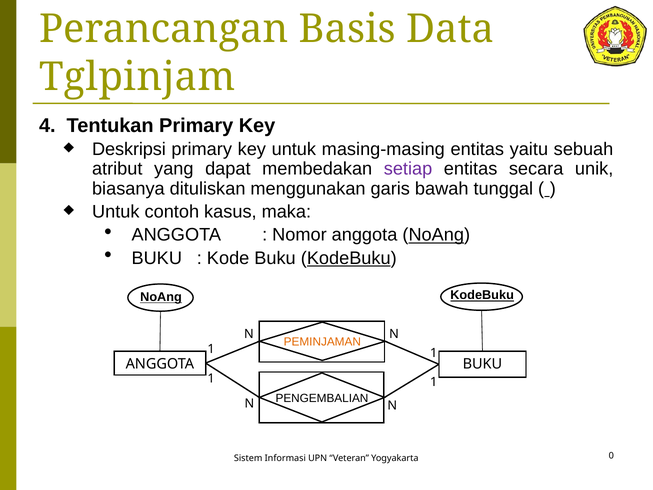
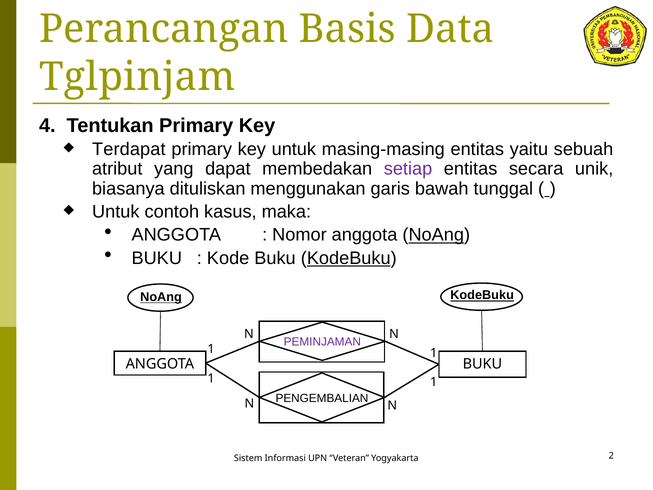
Deskripsi: Deskripsi -> Terdapat (129, 149)
PEMINJAMAN colour: orange -> purple (322, 342)
0: 0 -> 2 (611, 456)
